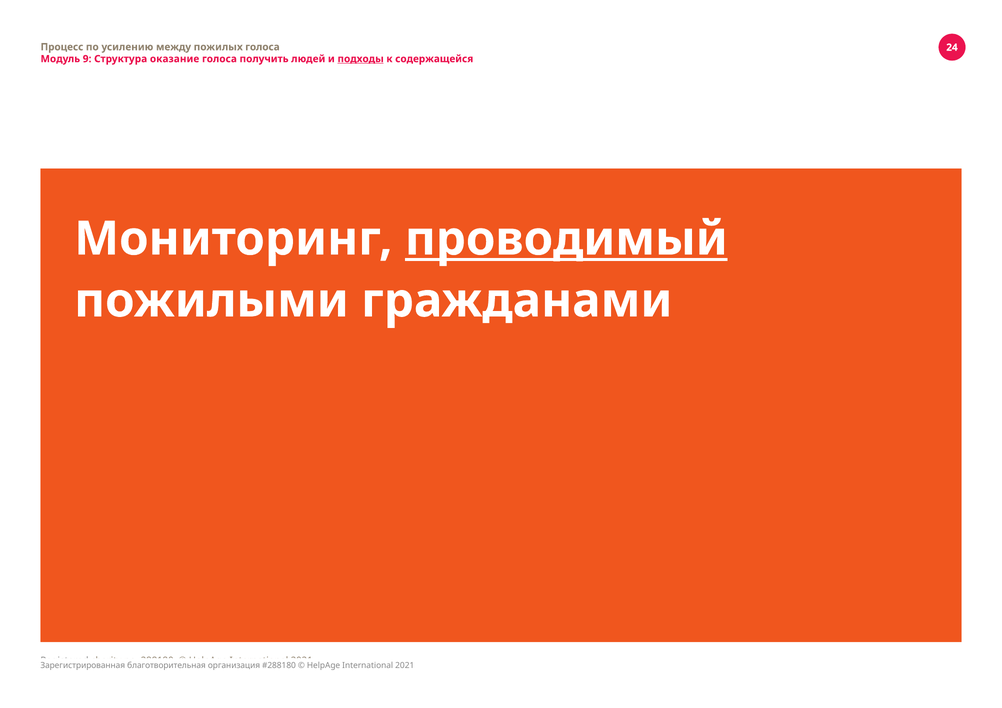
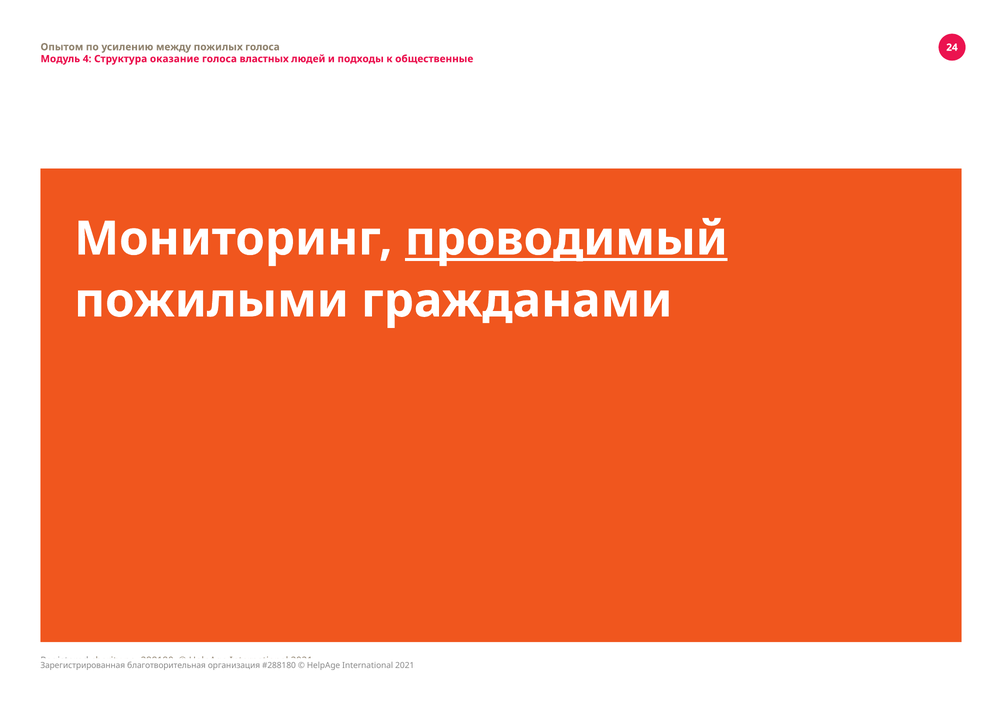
Процесс: Процесс -> Опытом (62, 47)
9: 9 -> 4 (87, 59)
получить: получить -> властных (264, 59)
подходы underline: present -> none (361, 59)
содержащейся: содержащейся -> общественные (434, 59)
